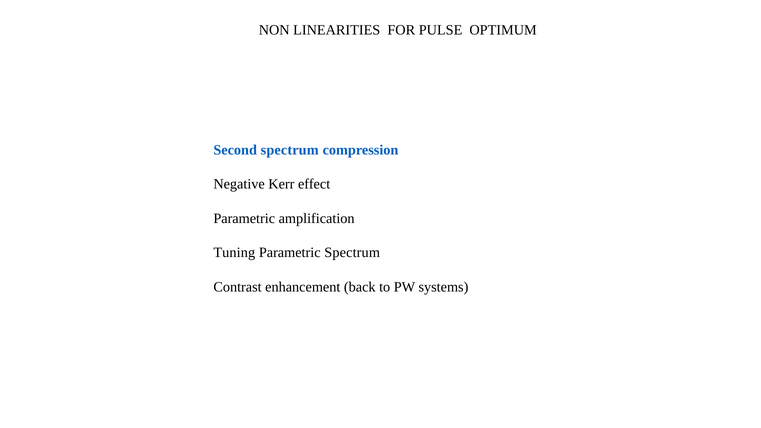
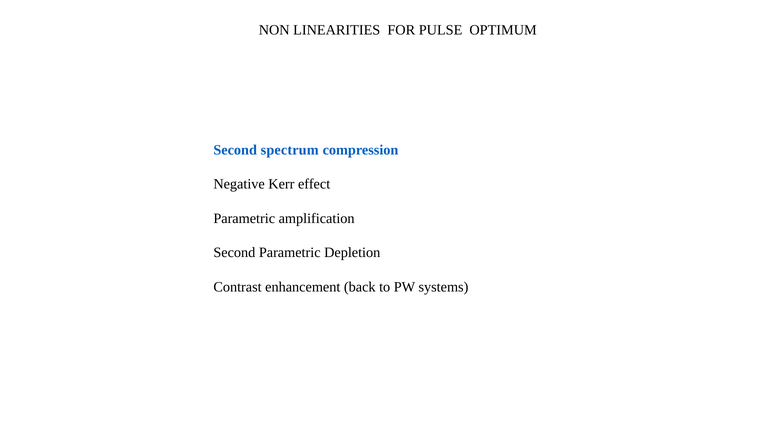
Tuning: Tuning -> Second (234, 253)
Parametric Spectrum: Spectrum -> Depletion (352, 253)
